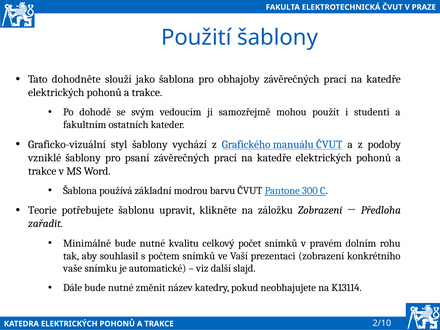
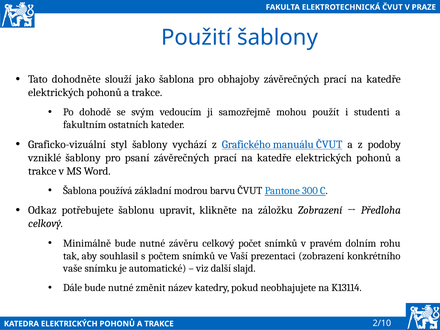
Teorie: Teorie -> Odkaz (42, 210)
zařadit: zařadit -> celkový (46, 224)
kvalitu: kvalitu -> závěru (184, 243)
